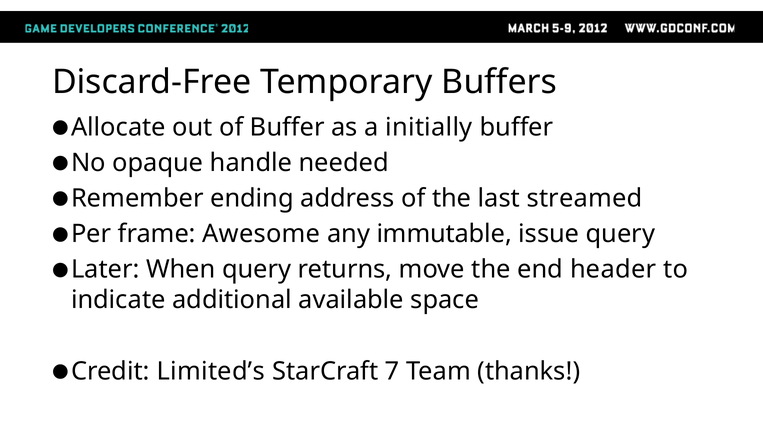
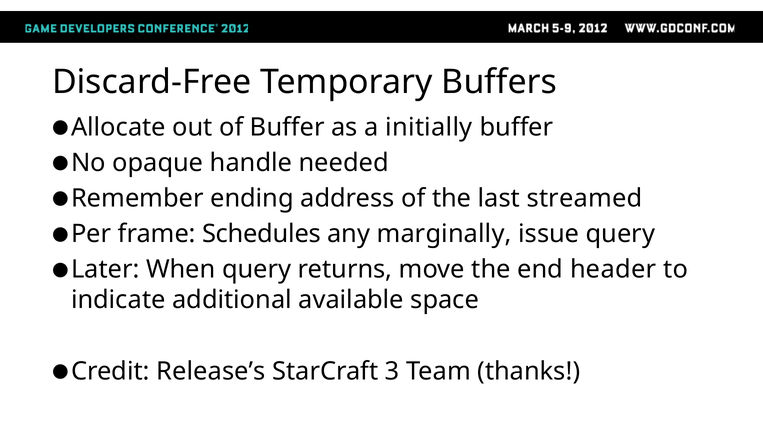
Awesome: Awesome -> Schedules (262, 234)
immutable: immutable -> marginally (444, 234)
Limited’s: Limited’s -> Release’s (211, 371)
7: 7 -> 3 (392, 371)
